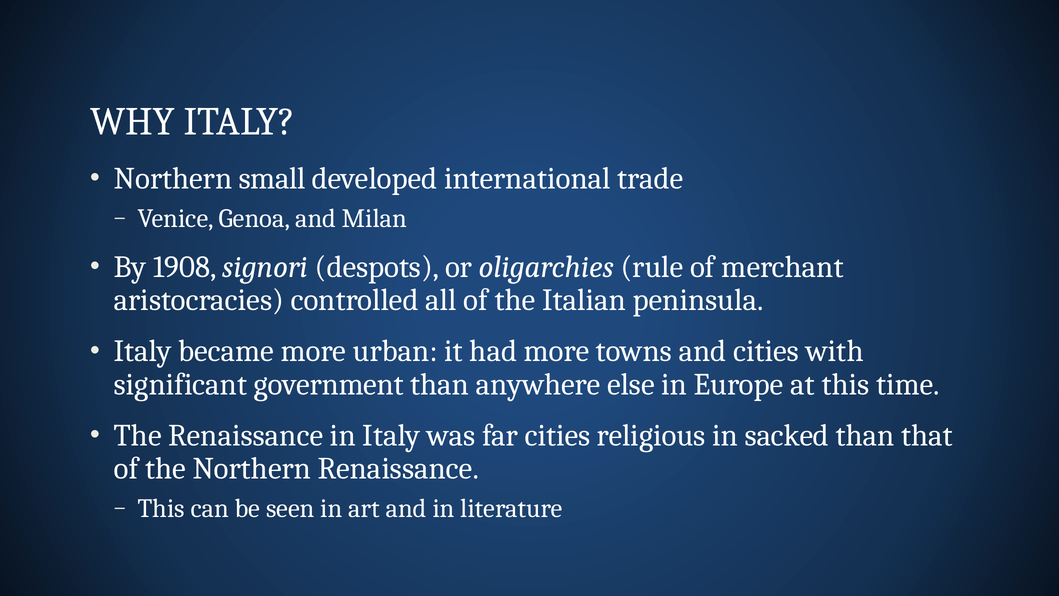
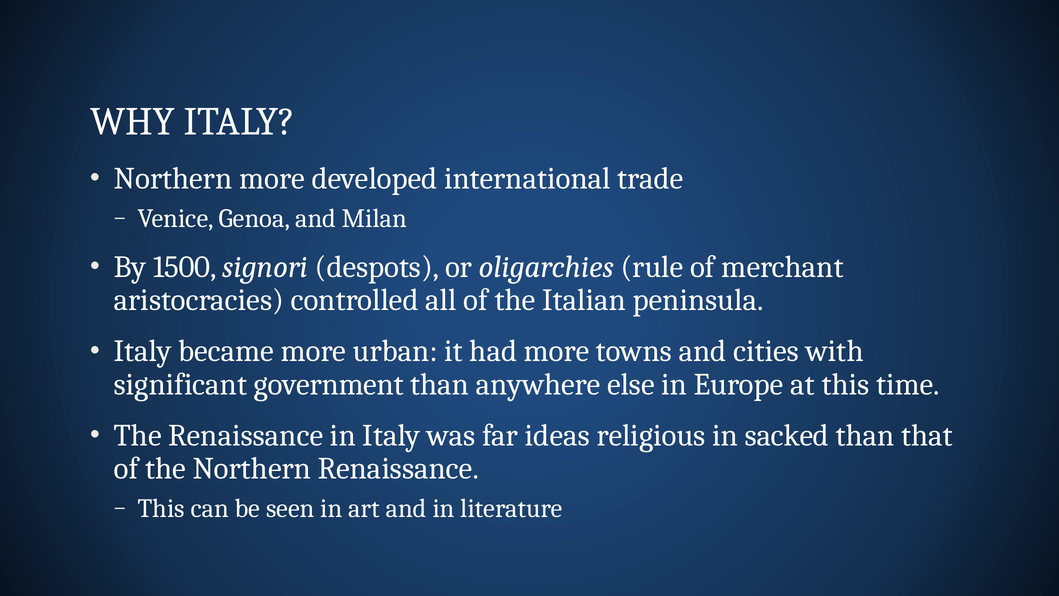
Northern small: small -> more (272, 178)
1908: 1908 -> 1500 (185, 267)
far cities: cities -> ideas (557, 435)
